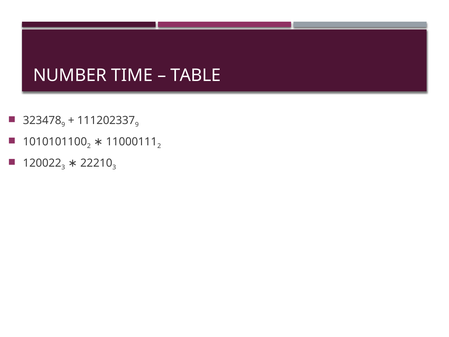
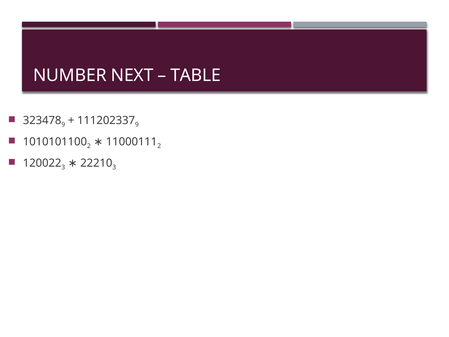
TIME: TIME -> NEXT (132, 75)
